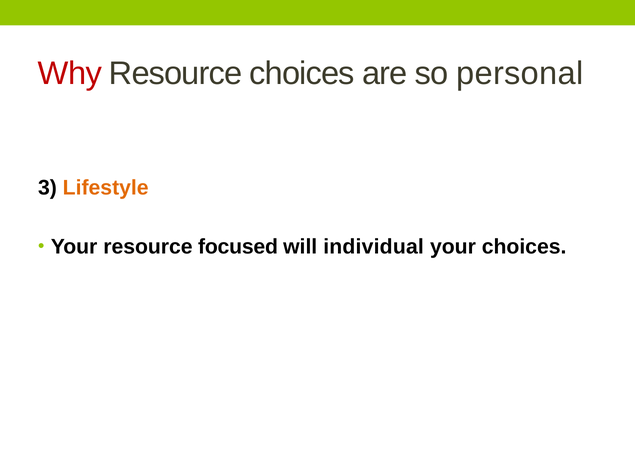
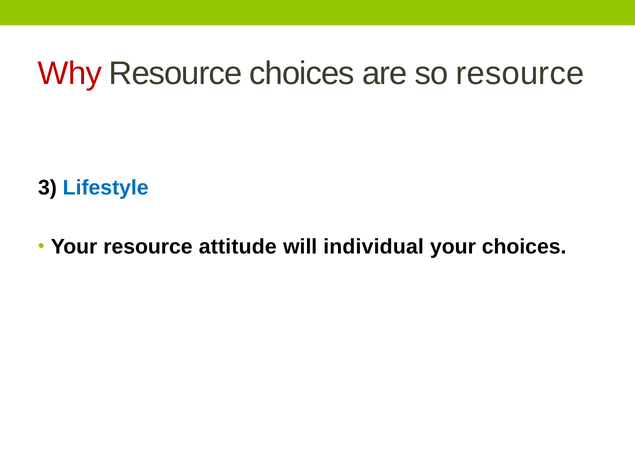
so personal: personal -> resource (520, 74)
Lifestyle colour: orange -> blue (106, 188)
focused: focused -> attitude (238, 247)
